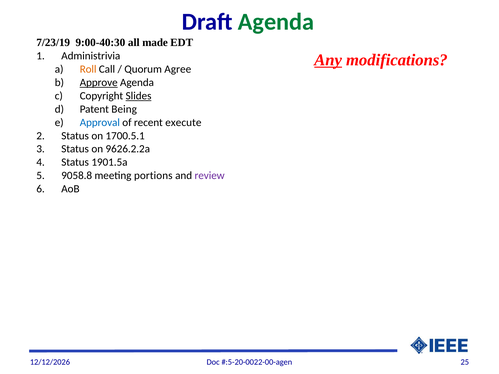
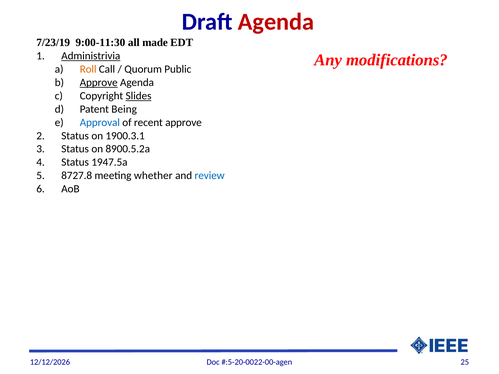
Agenda colour: green -> red (276, 22)
9:00-40:30: 9:00-40:30 -> 9:00-11:30 (100, 43)
Administrivia underline: none -> present (91, 56)
Any underline: present -> none (328, 60)
Agree: Agree -> Public (178, 69)
recent execute: execute -> approve (183, 122)
1700.5.1: 1700.5.1 -> 1900.3.1 (125, 136)
9626.2.2a: 9626.2.2a -> 8900.5.2a (128, 149)
1901.5a: 1901.5a -> 1947.5a (109, 162)
9058.8: 9058.8 -> 8727.8 (77, 176)
portions: portions -> whether (153, 176)
review colour: purple -> blue (210, 176)
